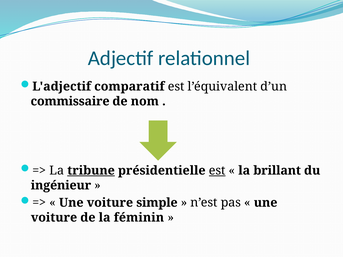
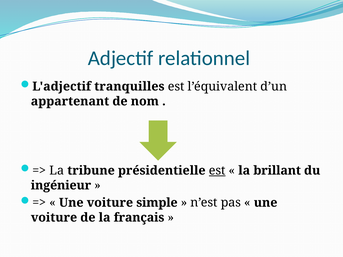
comparatif: comparatif -> tranquilles (129, 87)
commissaire: commissaire -> appartenant (70, 101)
tribune underline: present -> none (91, 171)
féminin: féminin -> français (139, 218)
